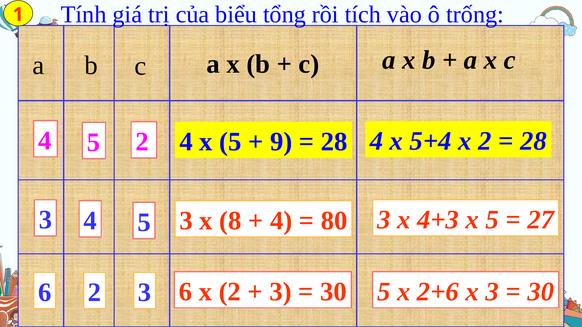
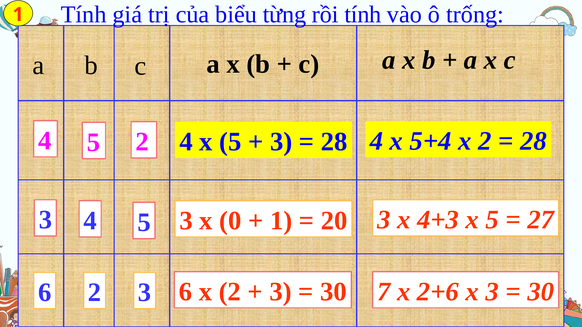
tổng: tổng -> từng (284, 15)
rồi tích: tích -> tính (363, 15)
9: 9 -> 3 (281, 142)
8: 8 -> 0 (230, 221)
4: 4 -> 1 (281, 221)
80: 80 -> 20 (334, 221)
30 5: 5 -> 7 (384, 292)
